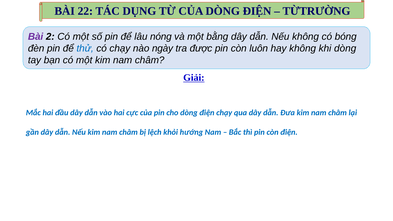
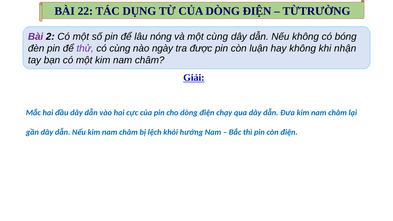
một bằng: bằng -> cùng (217, 37)
thử colour: blue -> purple (85, 48)
có chạy: chạy -> cùng (120, 48)
luôn: luôn -> luận (259, 48)
khi dòng: dòng -> nhận (345, 48)
